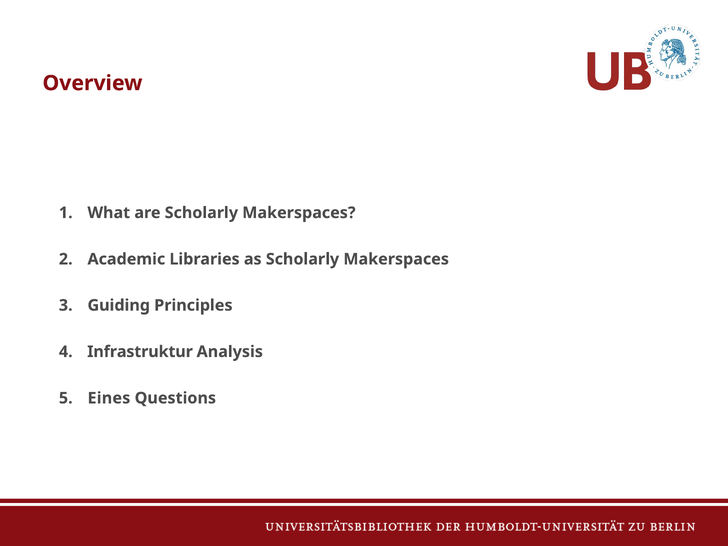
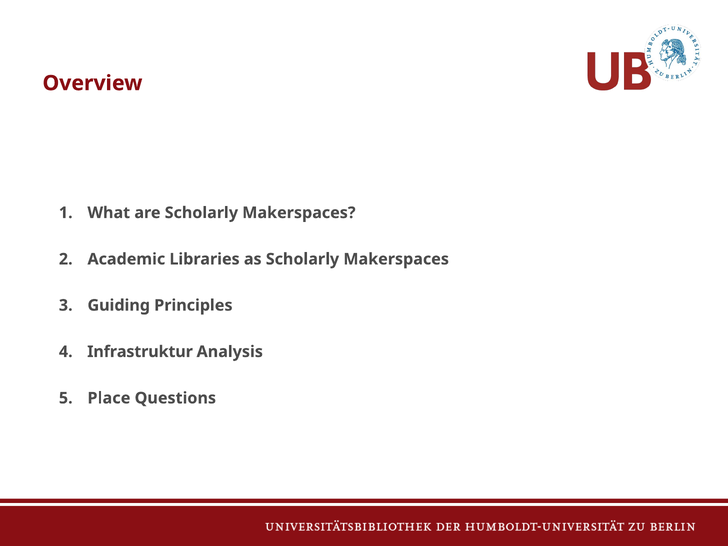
Eines: Eines -> Place (109, 398)
